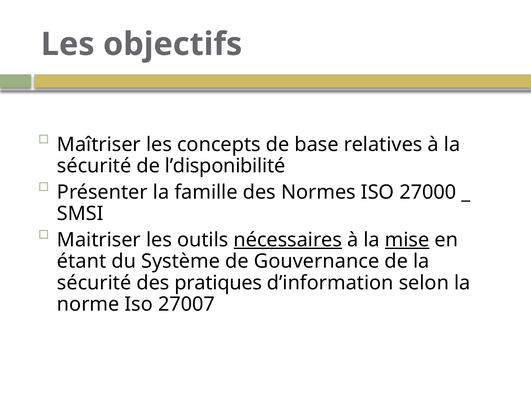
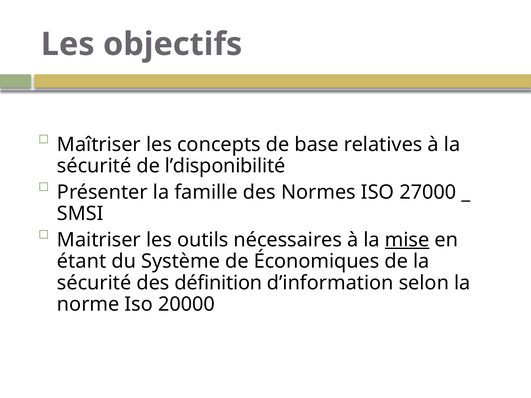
nécessaires underline: present -> none (288, 240)
Gouvernance: Gouvernance -> Économiques (317, 262)
pratiques: pratiques -> définition (218, 283)
27007: 27007 -> 20000 (186, 305)
